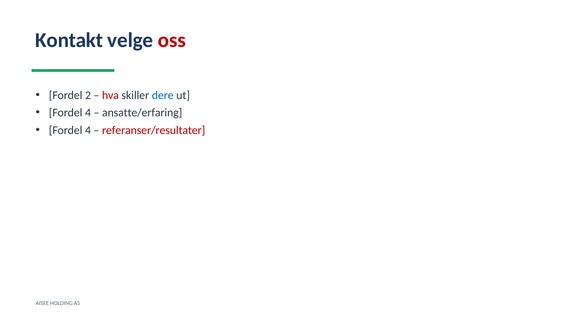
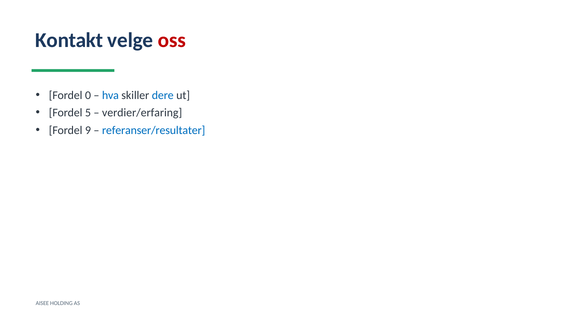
2: 2 -> 0 (88, 95)
hva colour: red -> blue (110, 95)
4: 4 -> 5 (88, 113)
ansatte/erfaring: ansatte/erfaring -> verdier/erfaring (142, 113)
4: 4 -> 9 (88, 130)
referanser/resultater colour: red -> blue (154, 130)
